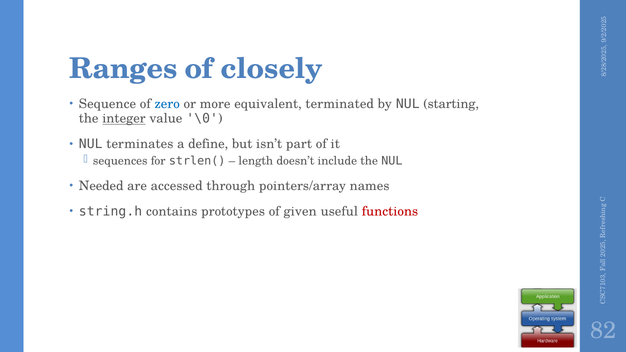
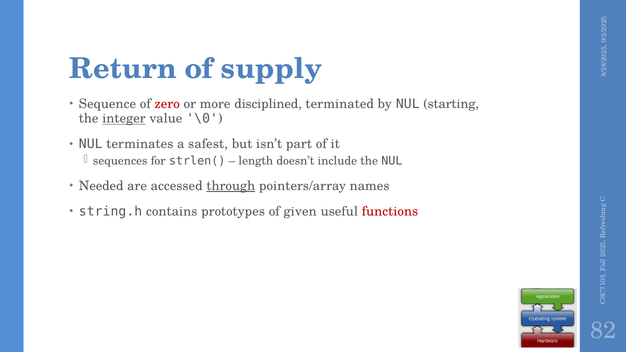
Ranges: Ranges -> Return (123, 69)
closely: closely -> supply (272, 69)
zero colour: blue -> red (167, 104)
equivalent: equivalent -> disciplined (268, 104)
define: define -> safest (208, 144)
through underline: none -> present (231, 186)
